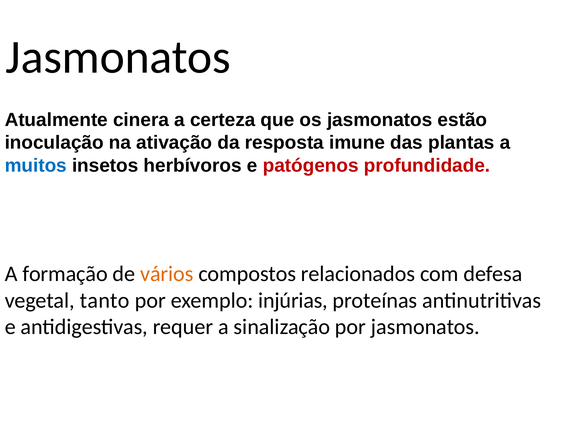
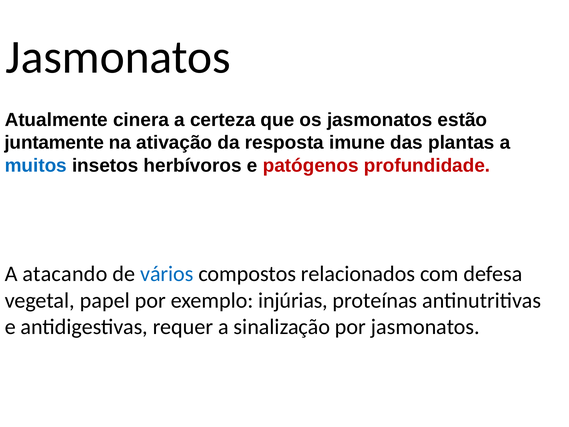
inoculação: inoculação -> juntamente (54, 143)
formação: formação -> atacando (65, 274)
vários colour: orange -> blue (167, 274)
tanto: tanto -> papel (105, 300)
